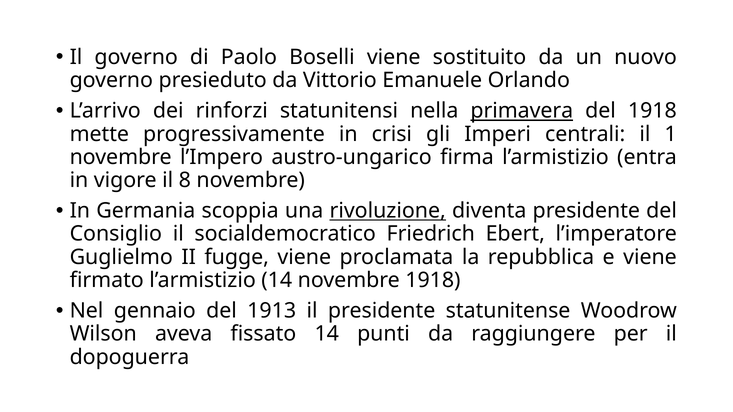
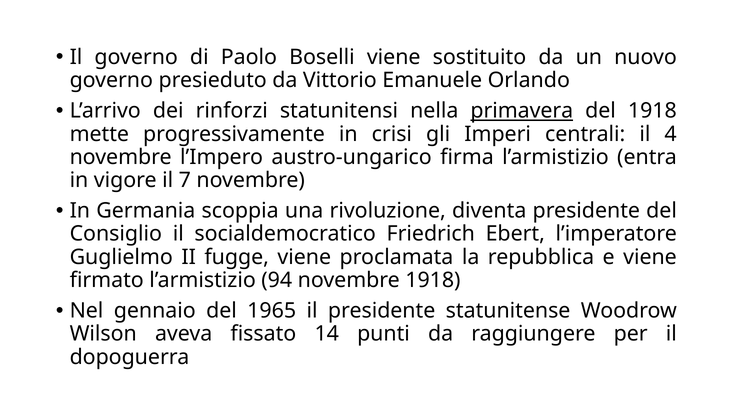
1: 1 -> 4 (671, 134)
8: 8 -> 7 (185, 180)
rivoluzione underline: present -> none (388, 211)
l’armistizio 14: 14 -> 94 (277, 280)
1913: 1913 -> 1965 (272, 311)
